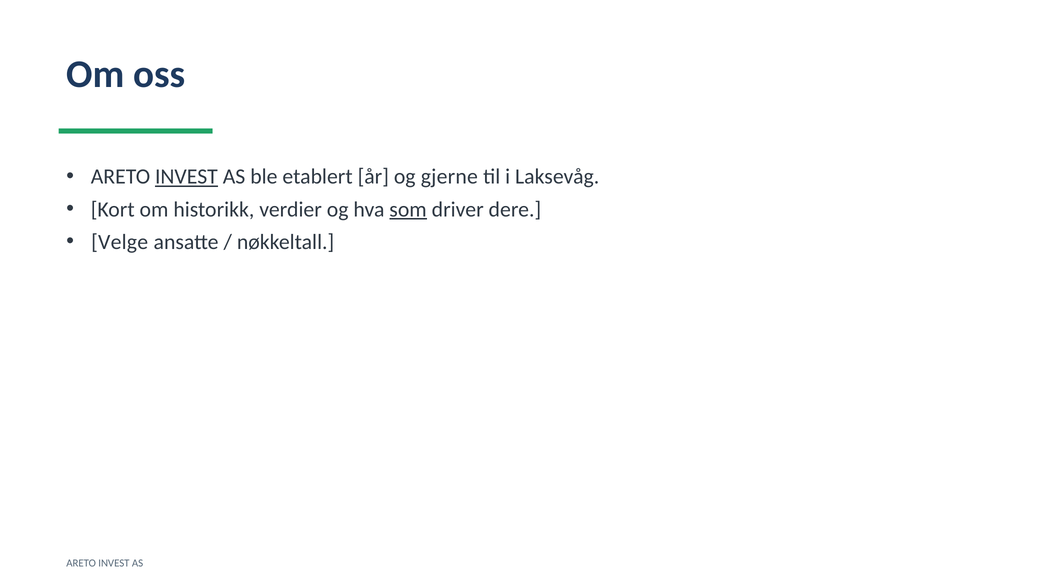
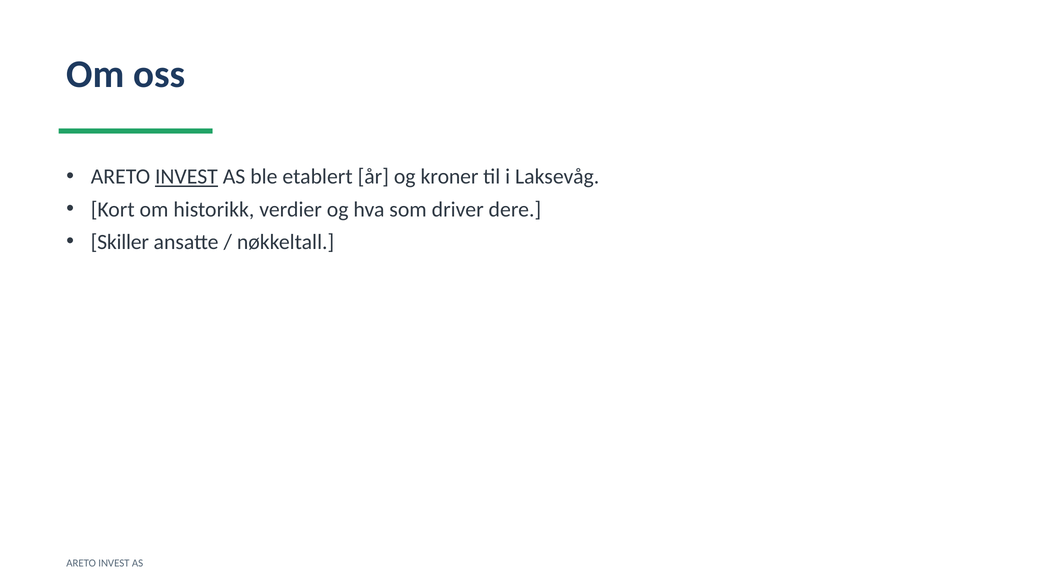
gjerne: gjerne -> kroner (450, 177)
som underline: present -> none (408, 209)
Velge: Velge -> Skiller (120, 242)
